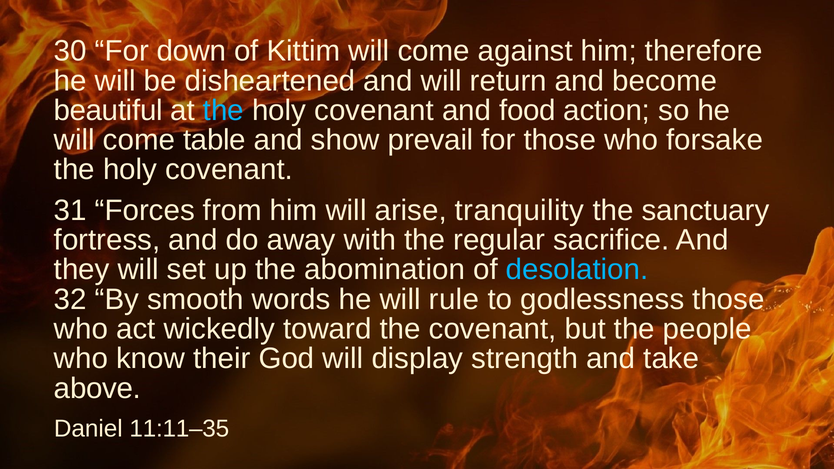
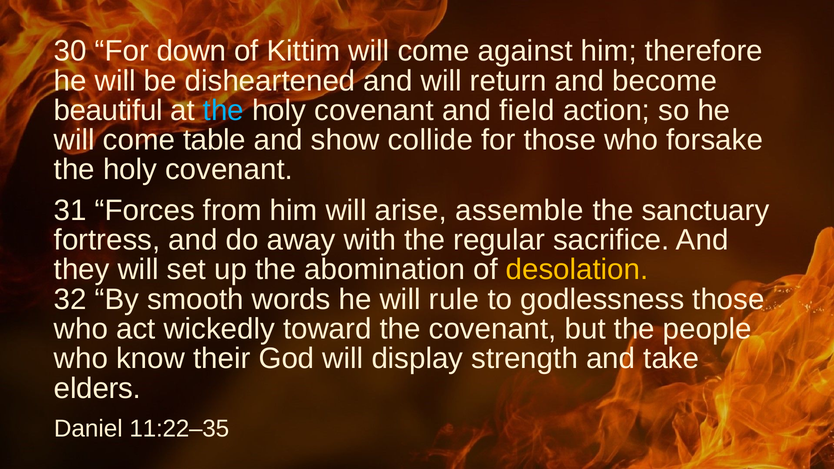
food: food -> field (527, 110)
prevail: prevail -> collide (430, 140)
tranquility: tranquility -> assemble (520, 210)
desolation colour: light blue -> yellow (577, 270)
above: above -> elders (97, 388)
11:11–35: 11:11–35 -> 11:22–35 (179, 429)
